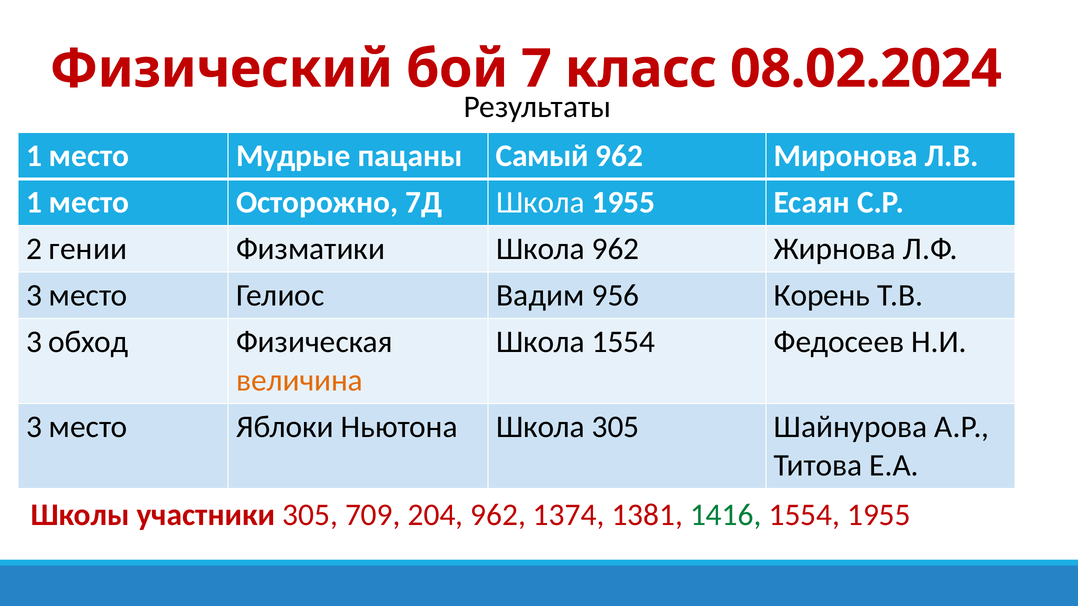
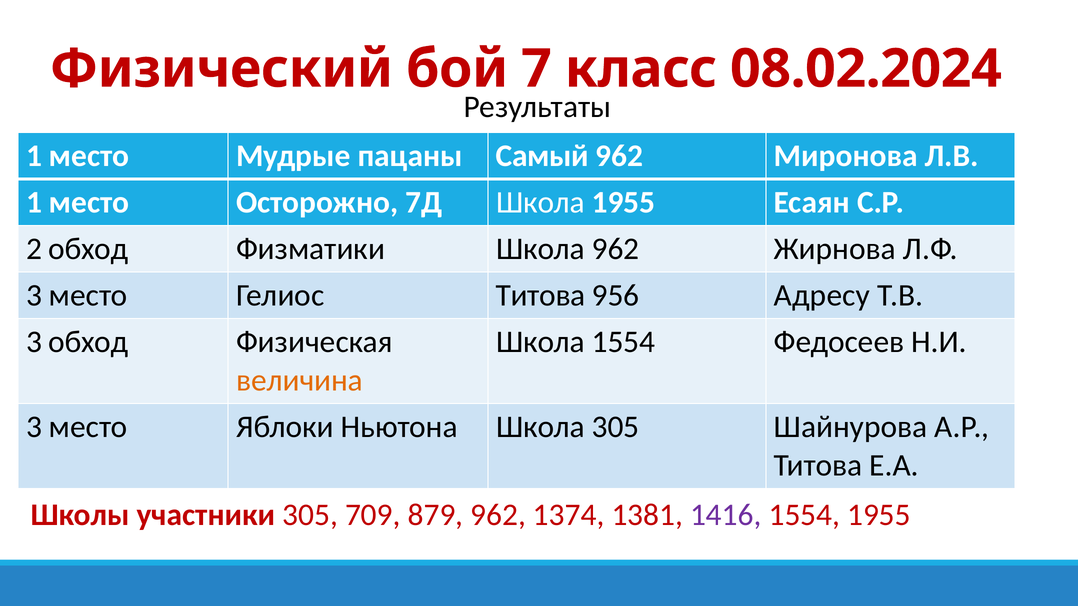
2 гении: гении -> обход (88, 249)
Гелиос Вадим: Вадим -> Титова (541, 296)
Корень: Корень -> Адресу (822, 296)
204: 204 -> 879 (435, 515)
1416 colour: green -> purple (726, 515)
